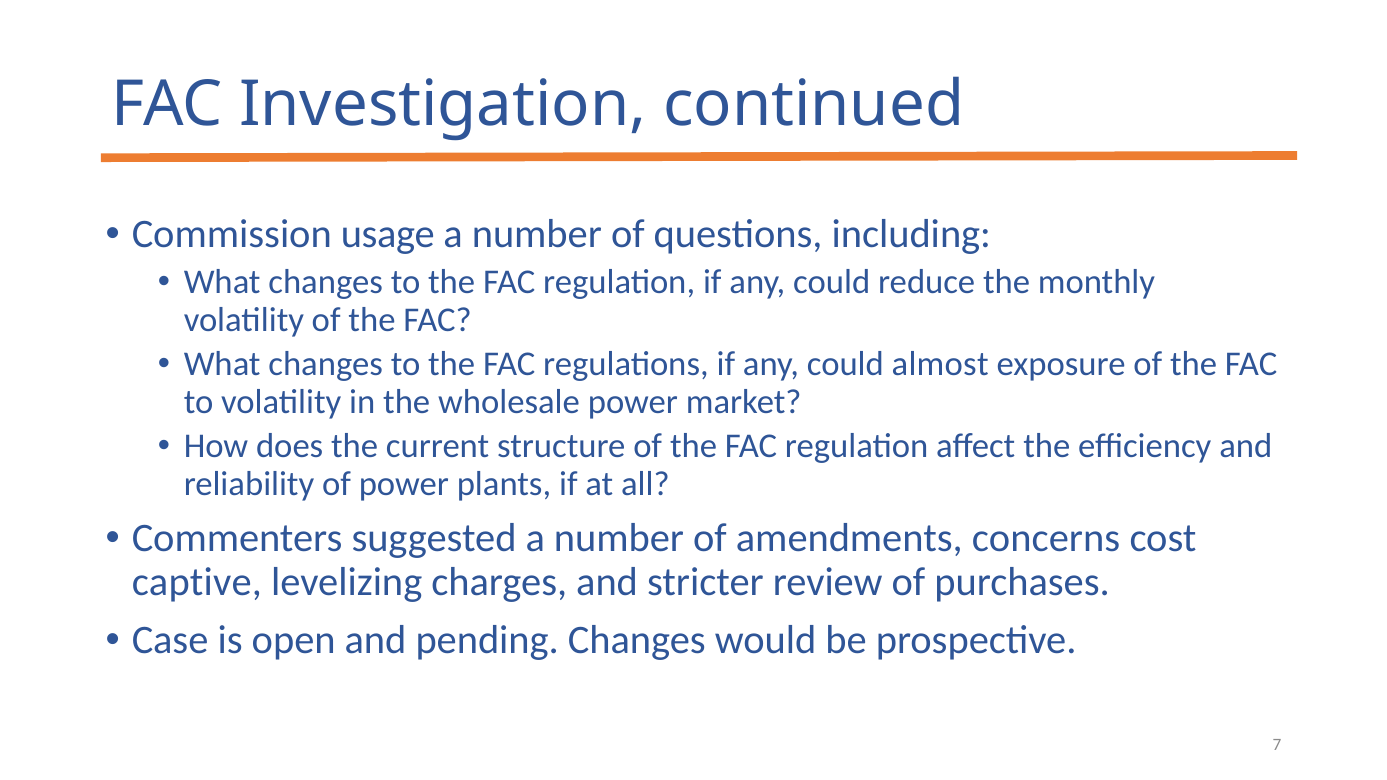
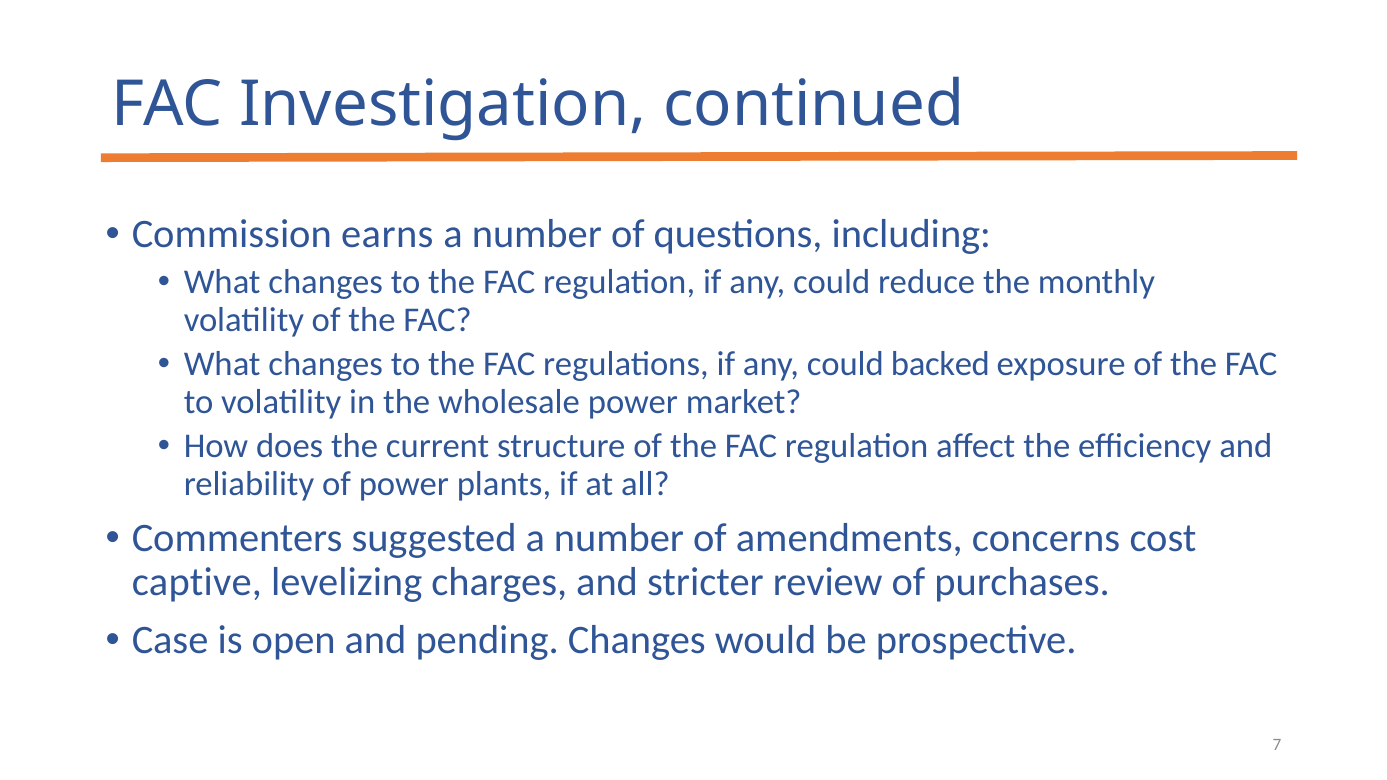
usage: usage -> earns (387, 234)
almost: almost -> backed (940, 364)
